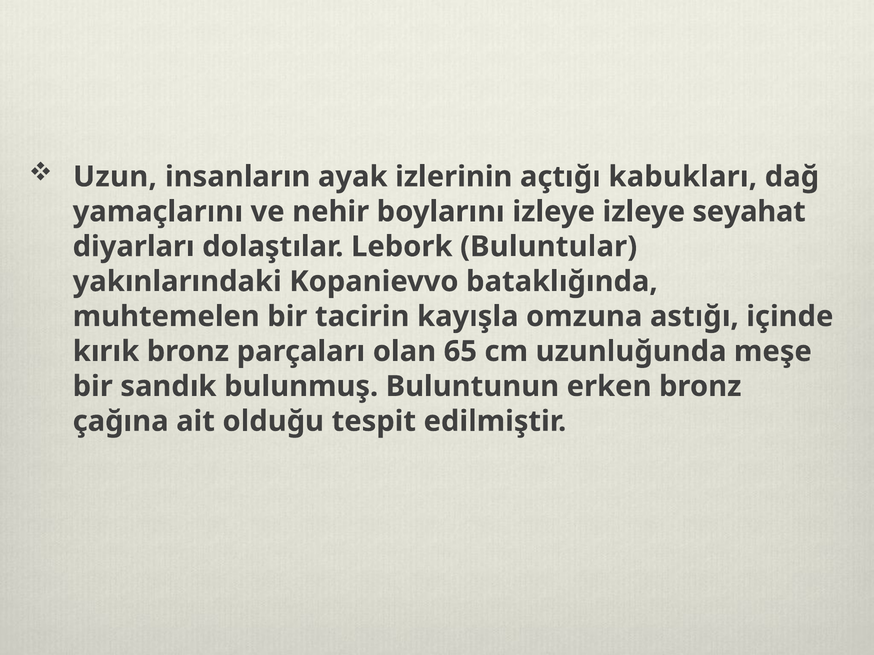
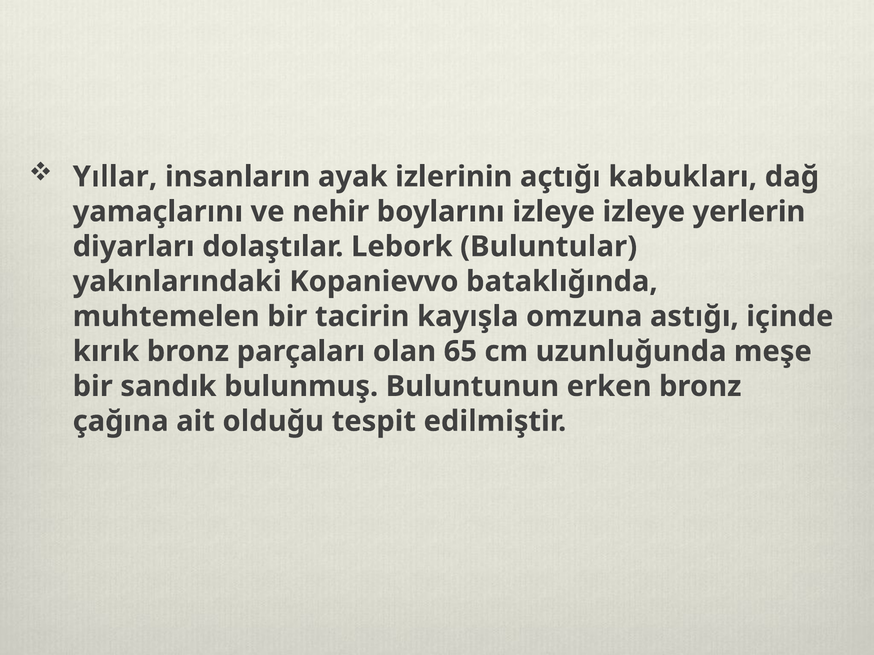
Uzun: Uzun -> Yıllar (115, 177)
seyahat: seyahat -> yerlerin (749, 212)
